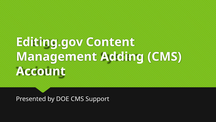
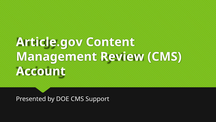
Editing.gov: Editing.gov -> Article.gov (49, 42)
Adding: Adding -> Review (122, 56)
